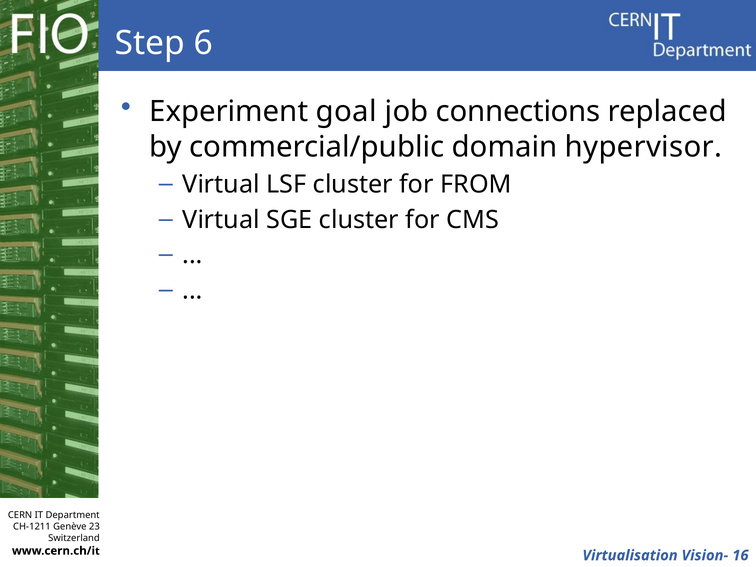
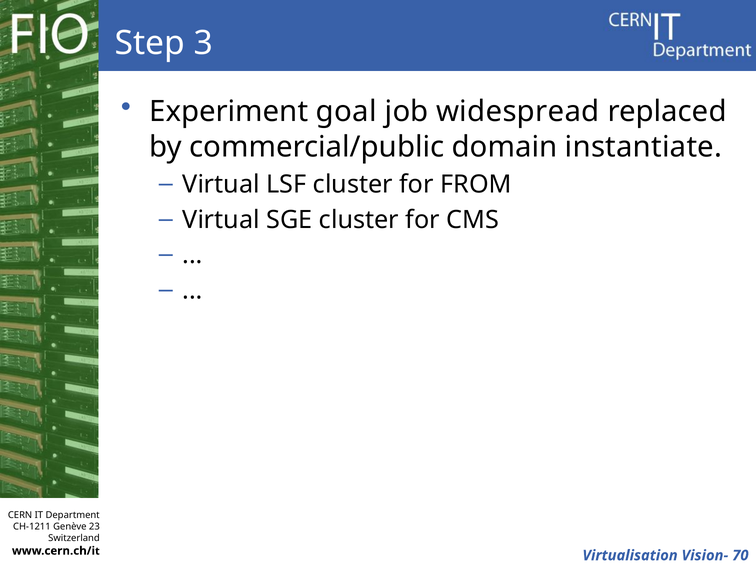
6: 6 -> 3 (203, 43)
connections: connections -> widespread (518, 112)
hypervisor: hypervisor -> instantiate (644, 147)
16: 16 -> 70 (740, 555)
